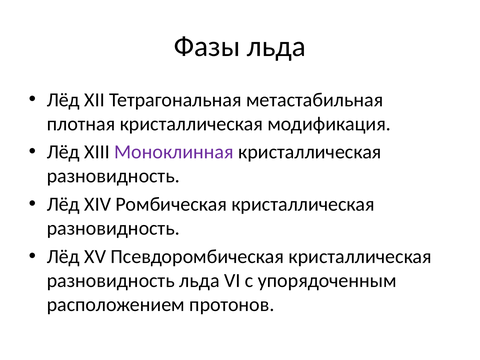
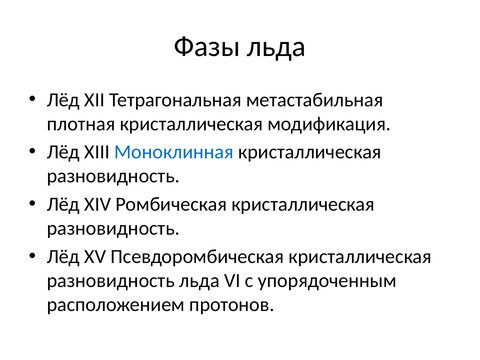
Моноклинная colour: purple -> blue (174, 152)
